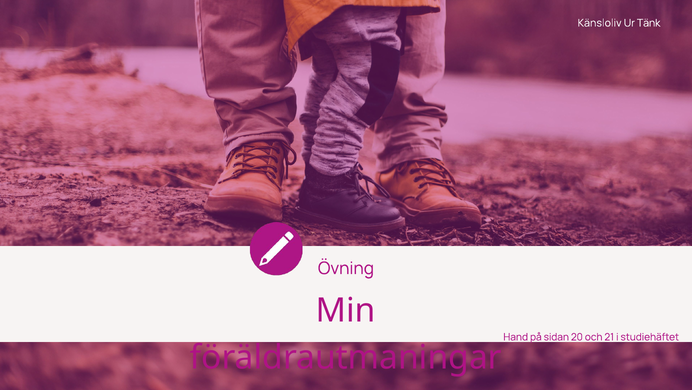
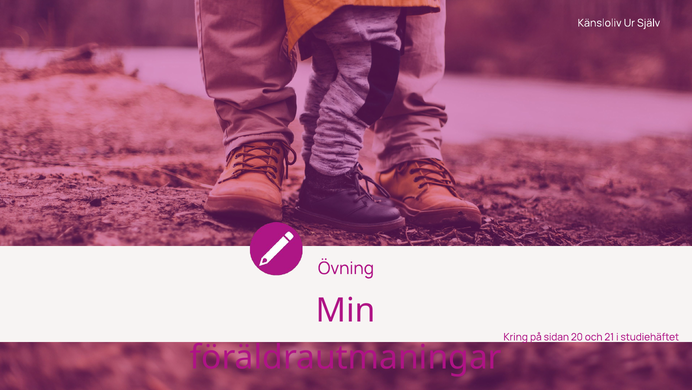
Tänk: Tänk -> Själv (649, 23)
Hand: Hand -> Kring (516, 336)
